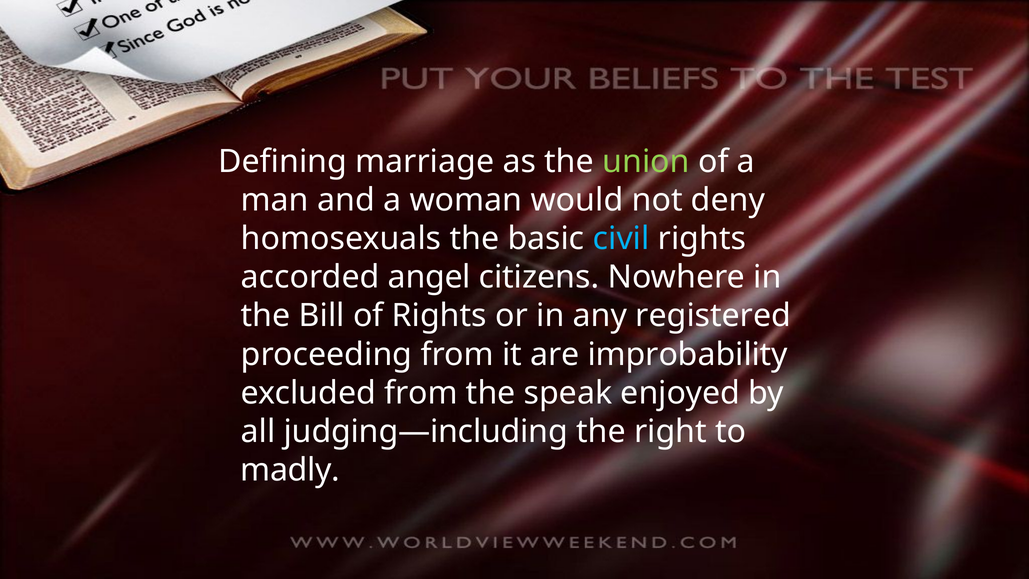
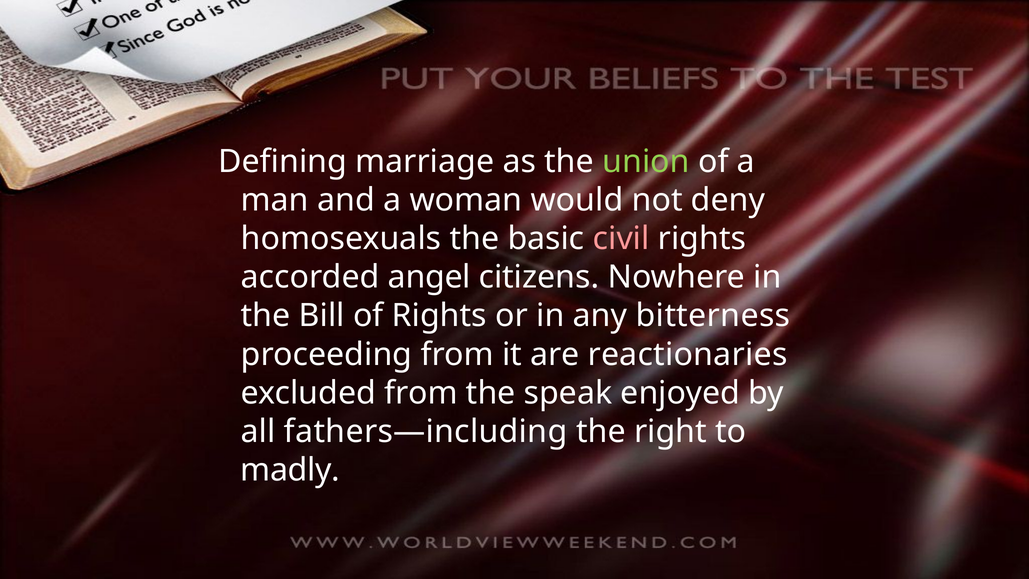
civil colour: light blue -> pink (621, 239)
registered: registered -> bitterness (713, 316)
improbability: improbability -> reactionaries (688, 354)
judging—including: judging—including -> fathers—including (426, 432)
